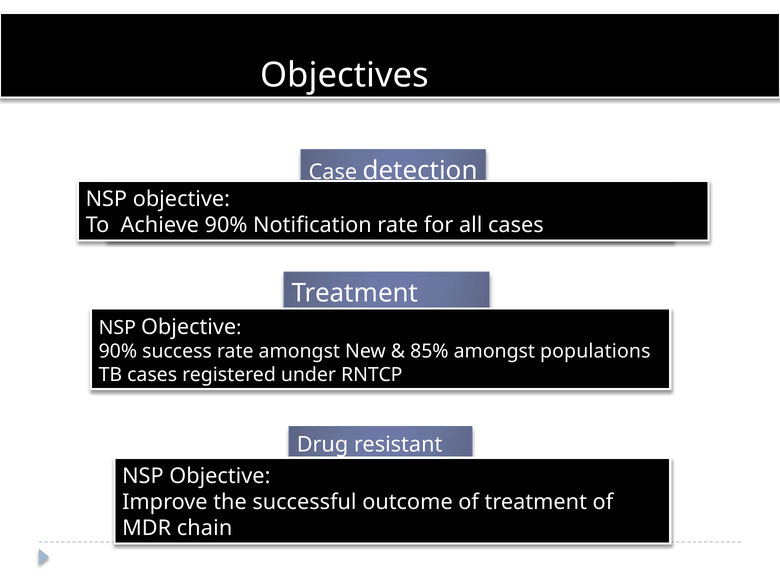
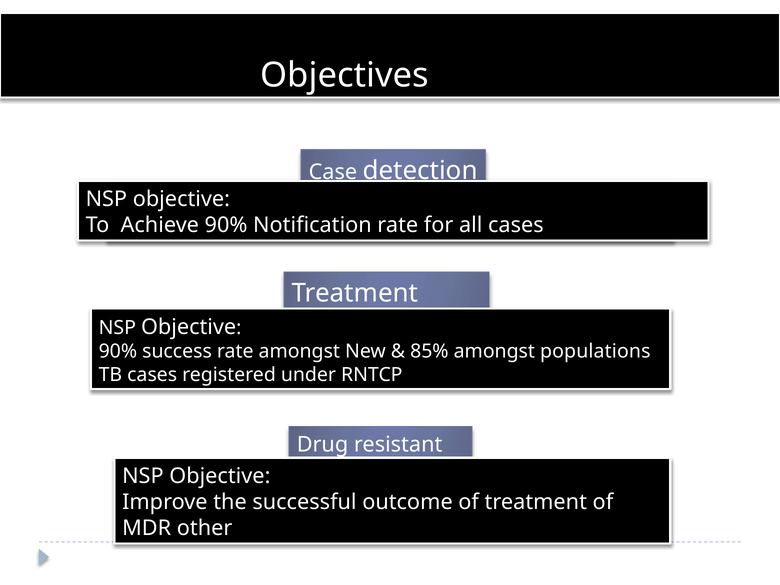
chain: chain -> other (205, 528)
